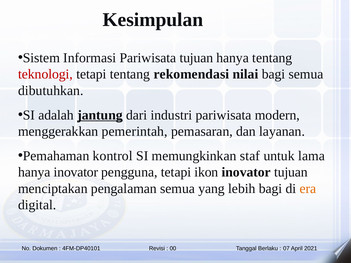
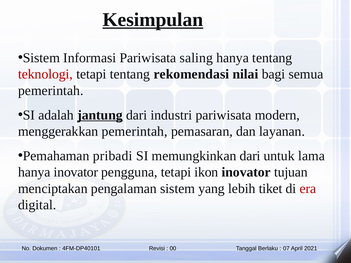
Kesimpulan underline: none -> present (153, 20)
Pariwisata tujuan: tujuan -> saling (196, 58)
dibutuhkan: dibutuhkan -> pemerintah (51, 91)
kontrol: kontrol -> pribadi (113, 156)
memungkinkan staf: staf -> dari (250, 156)
pengalaman semua: semua -> sistem (178, 189)
lebih bagi: bagi -> tiket (271, 189)
era colour: orange -> red (308, 189)
